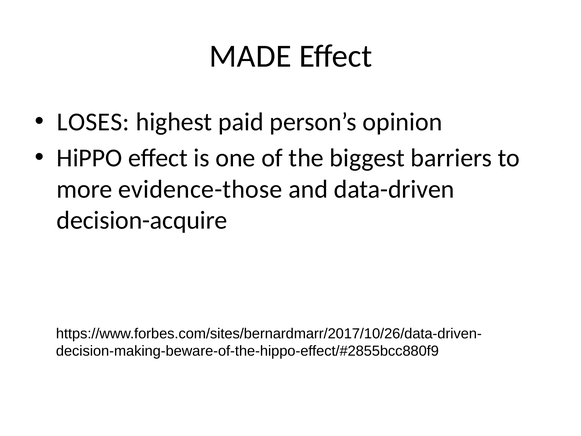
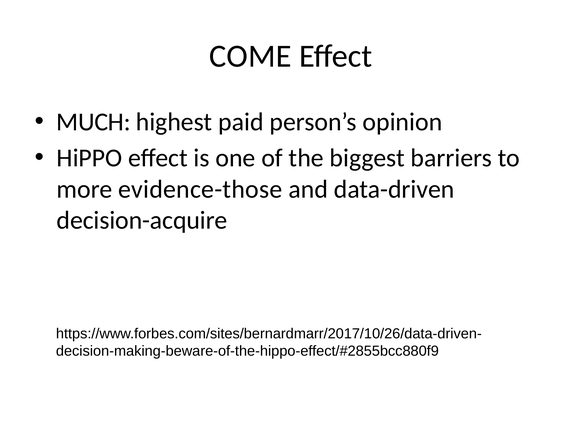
MADE: MADE -> COME (250, 56)
LOSES: LOSES -> MUCH (93, 122)
